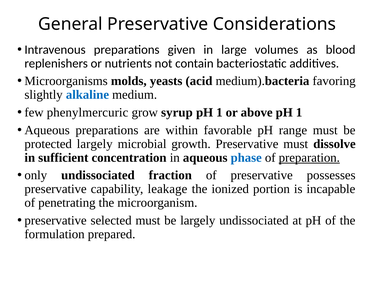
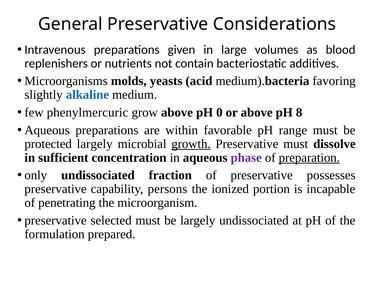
grow syrup: syrup -> above (177, 113)
1: 1 -> 0 (219, 113)
above pH 1: 1 -> 8 (299, 113)
growth underline: none -> present (191, 144)
phase colour: blue -> purple (246, 158)
leakage: leakage -> persons (167, 189)
